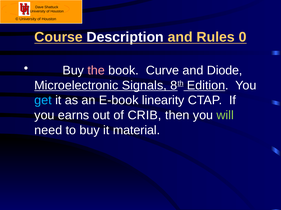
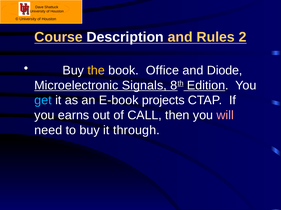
0: 0 -> 2 (243, 37)
the colour: pink -> yellow (96, 71)
Curve: Curve -> Office (162, 71)
linearity: linearity -> projects (163, 101)
CRIB: CRIB -> CALL (145, 116)
will colour: light green -> pink (225, 116)
material: material -> through (136, 131)
